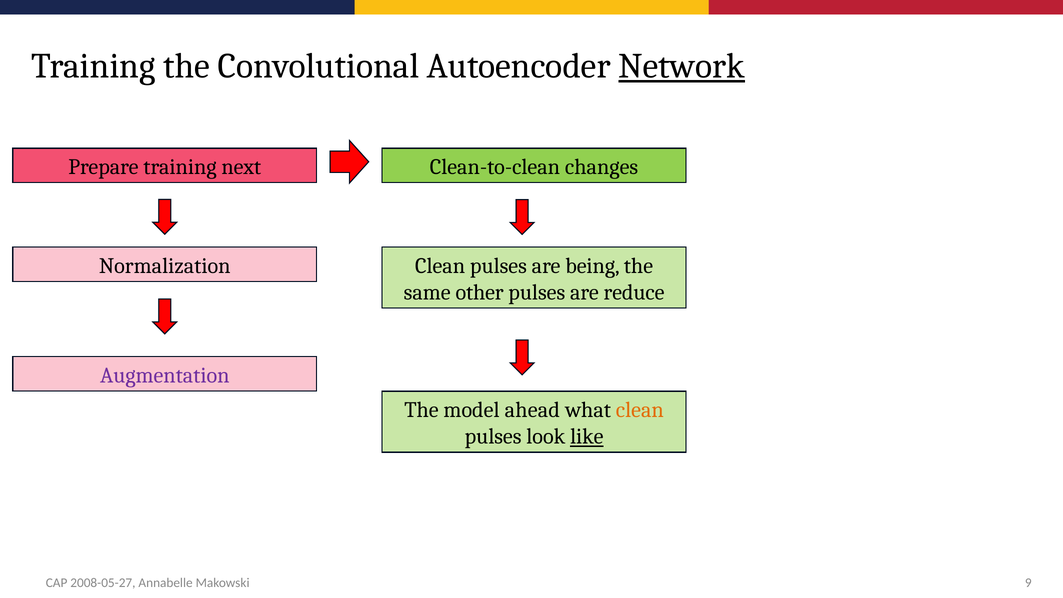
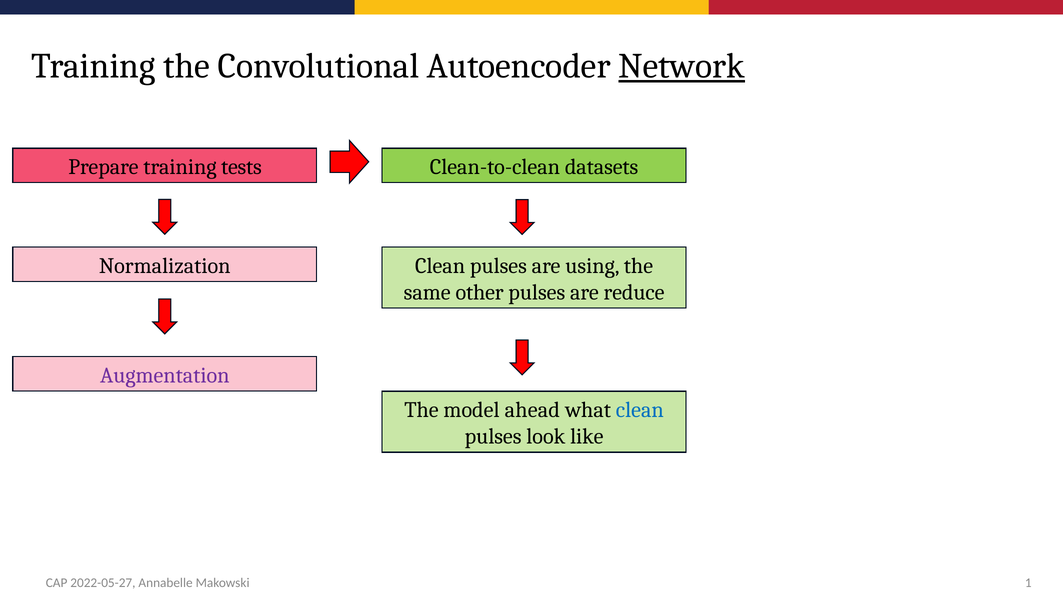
next: next -> tests (241, 167)
changes: changes -> datasets (602, 167)
being: being -> using (592, 266)
clean colour: orange -> blue (640, 410)
like underline: present -> none (587, 437)
2008-05-27: 2008-05-27 -> 2022-05-27 (103, 583)
9: 9 -> 1 (1028, 583)
